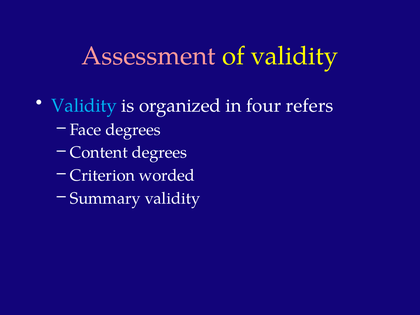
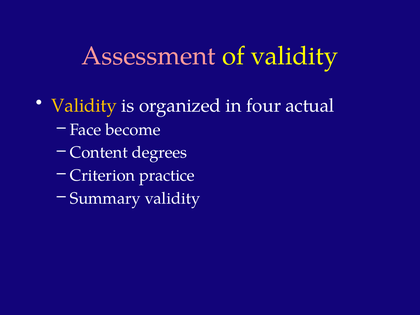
Validity colour: light blue -> yellow (84, 106)
refers: refers -> actual (310, 106)
Face degrees: degrees -> become (133, 130)
worded: worded -> practice (167, 175)
